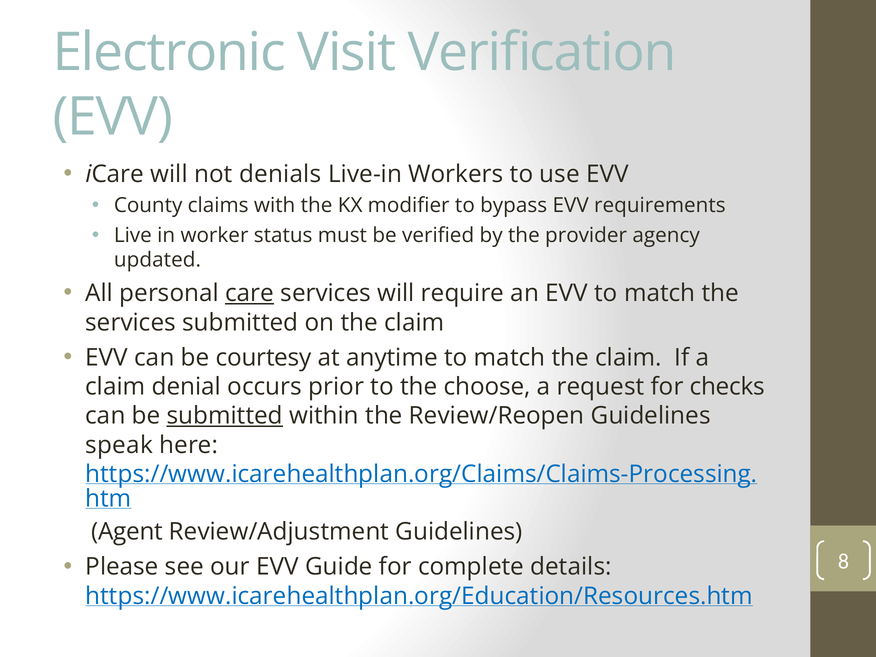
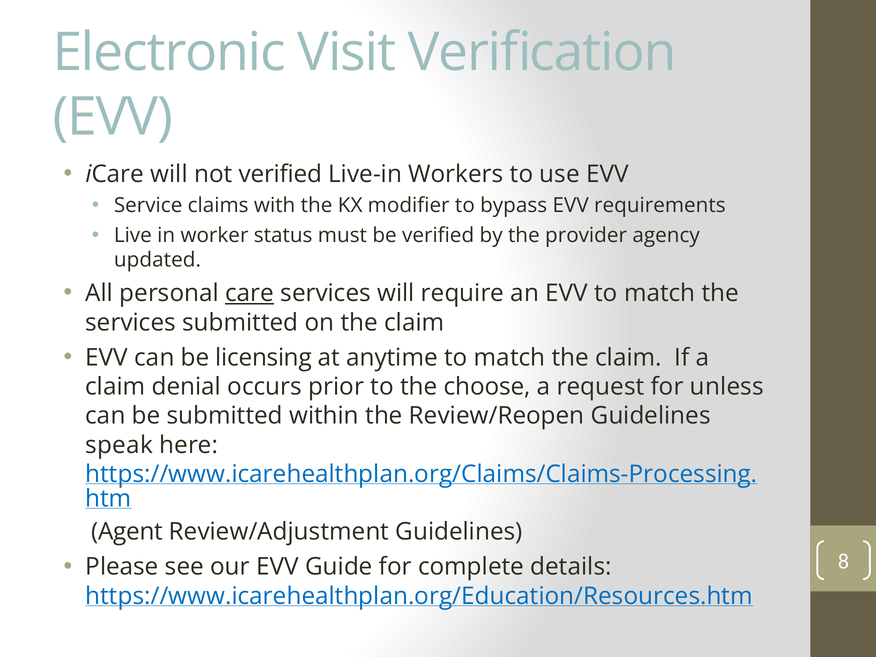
not denials: denials -> verified (280, 174)
County: County -> Service (148, 206)
courtesy: courtesy -> licensing (264, 358)
checks: checks -> unless (727, 387)
submitted underline: present -> none (225, 416)
